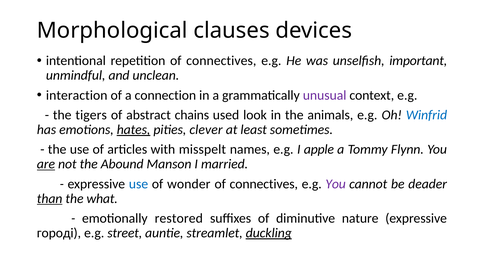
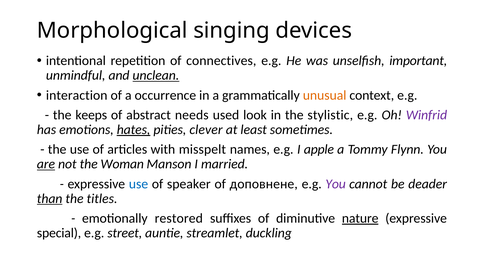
clauses: clauses -> singing (232, 30)
unclean underline: none -> present (156, 76)
connection: connection -> occurrence (165, 95)
unusual colour: purple -> orange (325, 95)
tigers: tigers -> keeps (91, 115)
chains: chains -> needs (192, 115)
animals: animals -> stylistic (330, 115)
Winfrid colour: blue -> purple (427, 115)
Abound: Abound -> Woman (122, 164)
wonder: wonder -> speaker (189, 184)
connectives: connectives -> доповнене (264, 184)
what: what -> titles (102, 199)
nature underline: none -> present (360, 219)
городі: городі -> special (59, 233)
duckling underline: present -> none (269, 233)
